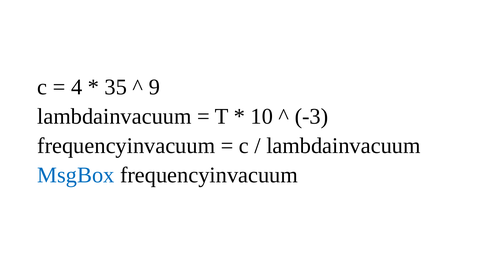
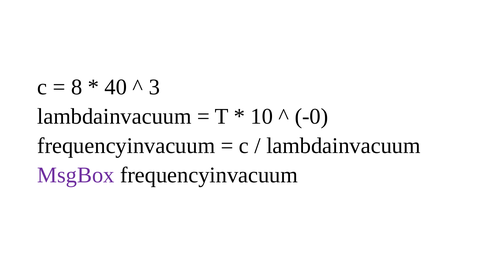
4: 4 -> 8 (77, 87)
35: 35 -> 40 (116, 87)
9: 9 -> 3 (154, 87)
-3: -3 -> -0 (312, 116)
MsgBox colour: blue -> purple (76, 175)
